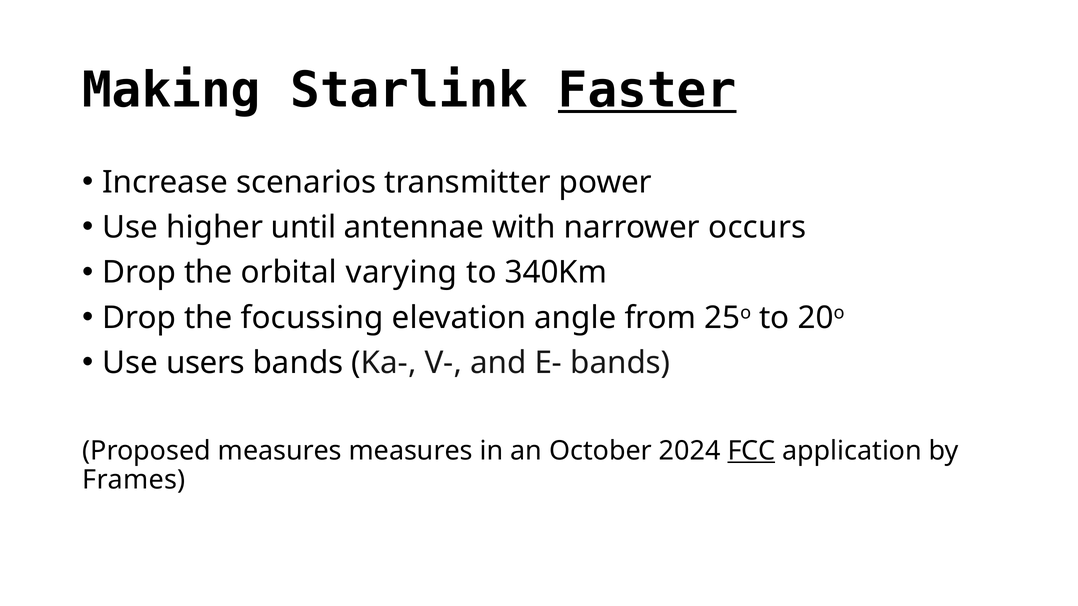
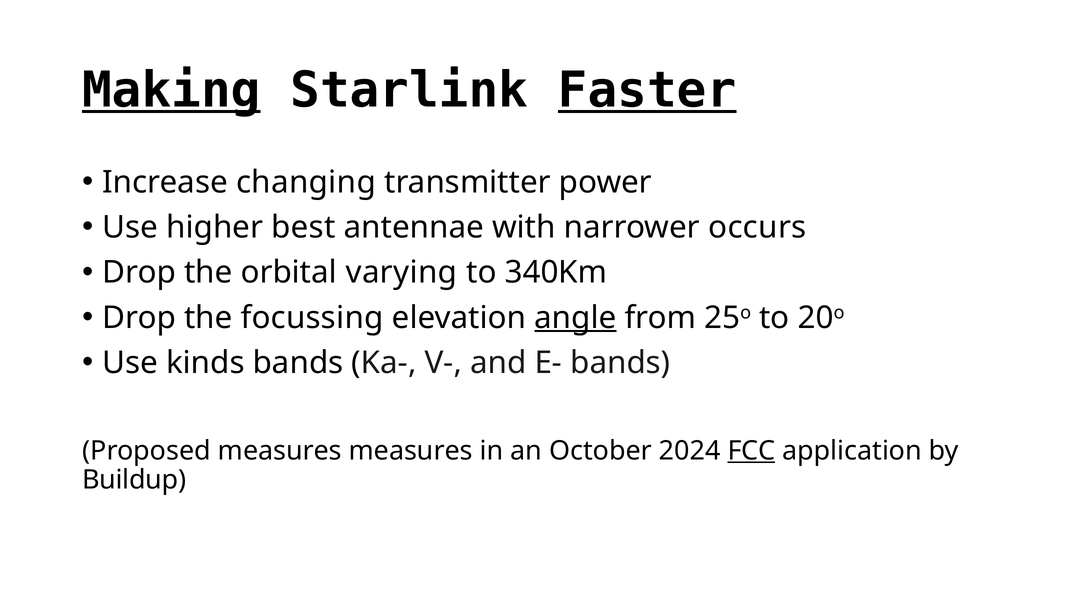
Making underline: none -> present (171, 91)
scenarios: scenarios -> changing (306, 182)
until: until -> best (303, 227)
angle underline: none -> present (575, 318)
users: users -> kinds (205, 363)
Frames: Frames -> Buildup (134, 480)
